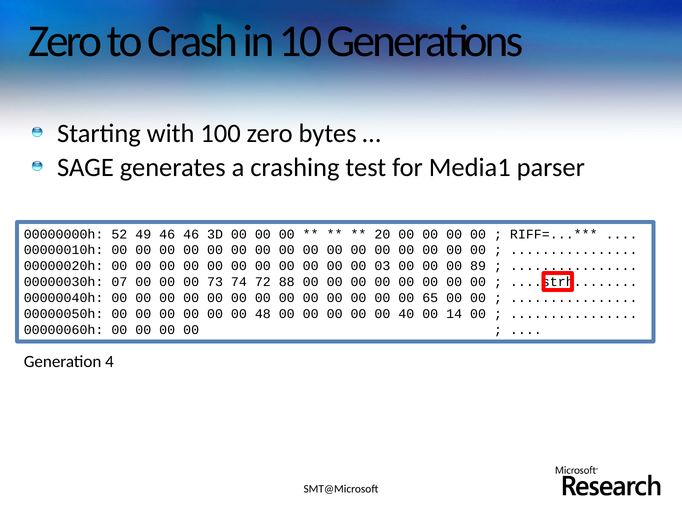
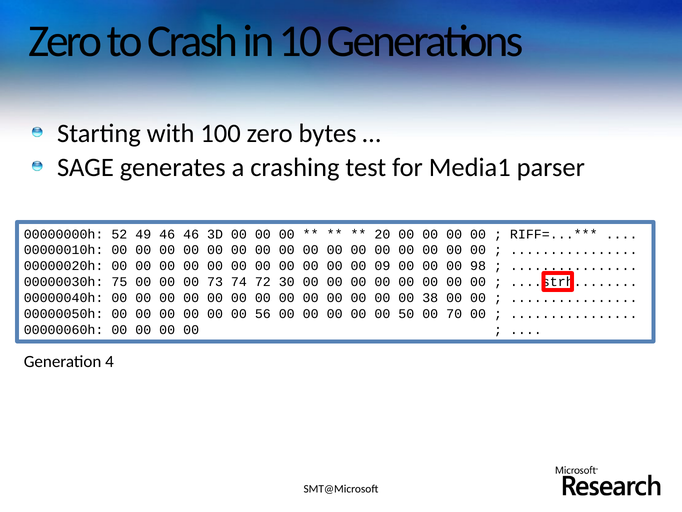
03: 03 -> 09 (382, 266)
89: 89 -> 98 (478, 266)
07: 07 -> 75 (119, 282)
88: 88 -> 30 (287, 282)
65: 65 -> 38 (430, 298)
48: 48 -> 56 (263, 314)
40: 40 -> 50 (406, 314)
14: 14 -> 70 (454, 314)
